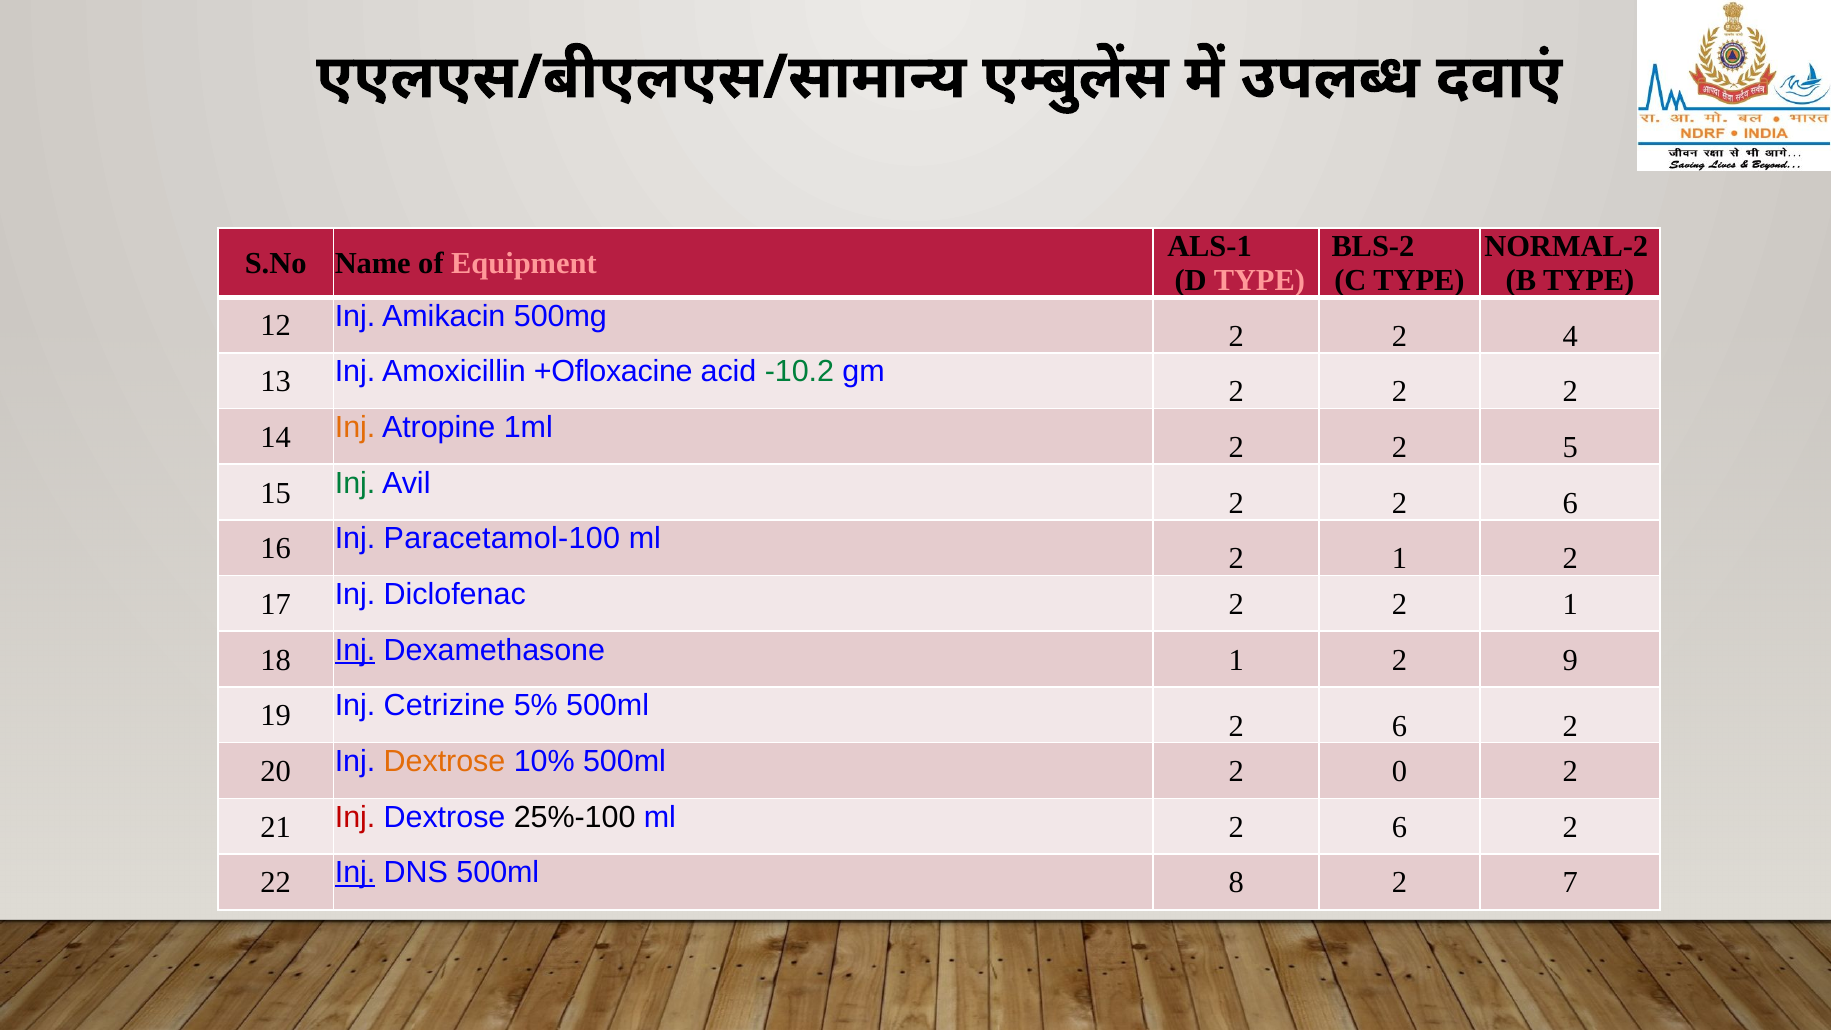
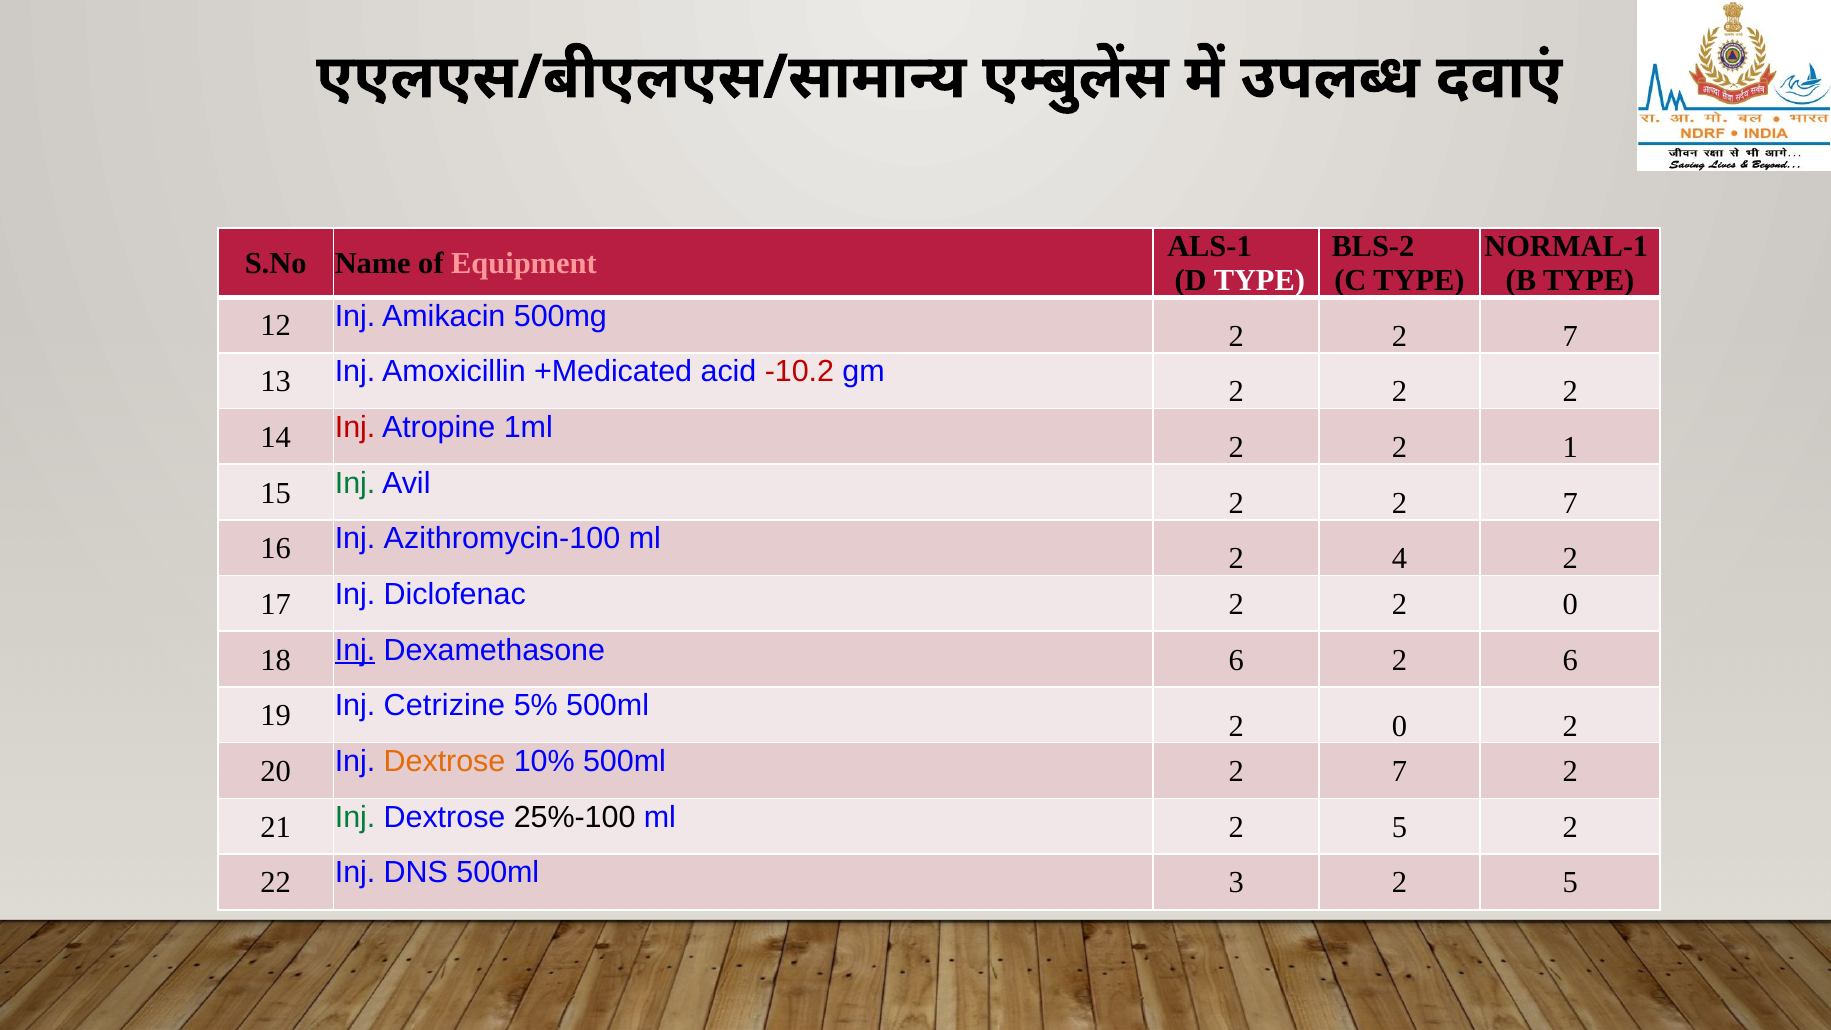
NORMAL-2: NORMAL-2 -> NORMAL-1 (1566, 247)
TYPE colour: pink -> white (1259, 280)
4: 4 -> 7 (1570, 336)
+Ofloxacine: +Ofloxacine -> +Medicated (613, 372)
-10.2 colour: green -> red (799, 372)
Inj colour: orange -> red (355, 427)
5: 5 -> 1 (1570, 447)
6: 6 -> 7 (1570, 503)
Paracetamol-100: Paracetamol-100 -> Azithromycin-100 (502, 539)
1: 1 -> 4 (1400, 559)
2 2 1: 1 -> 0 (1570, 604)
Dexamethasone 1: 1 -> 6 (1236, 660)
2 9: 9 -> 6 (1570, 660)
6: 6 -> 0 (1400, 726)
500ml 2 0: 0 -> 7 (1400, 771)
Inj colour: red -> green (355, 817)
ml 2 6: 6 -> 5 (1400, 827)
Inj underline: present -> none (355, 873)
8: 8 -> 3 (1236, 883)
7: 7 -> 5 (1570, 883)
